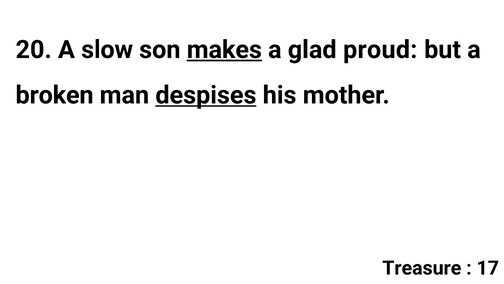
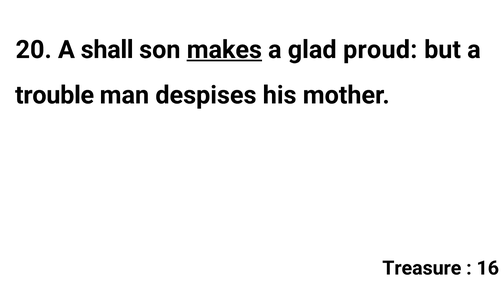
slow: slow -> shall (107, 50)
broken: broken -> trouble (55, 95)
despises underline: present -> none (206, 95)
17: 17 -> 16 (488, 268)
